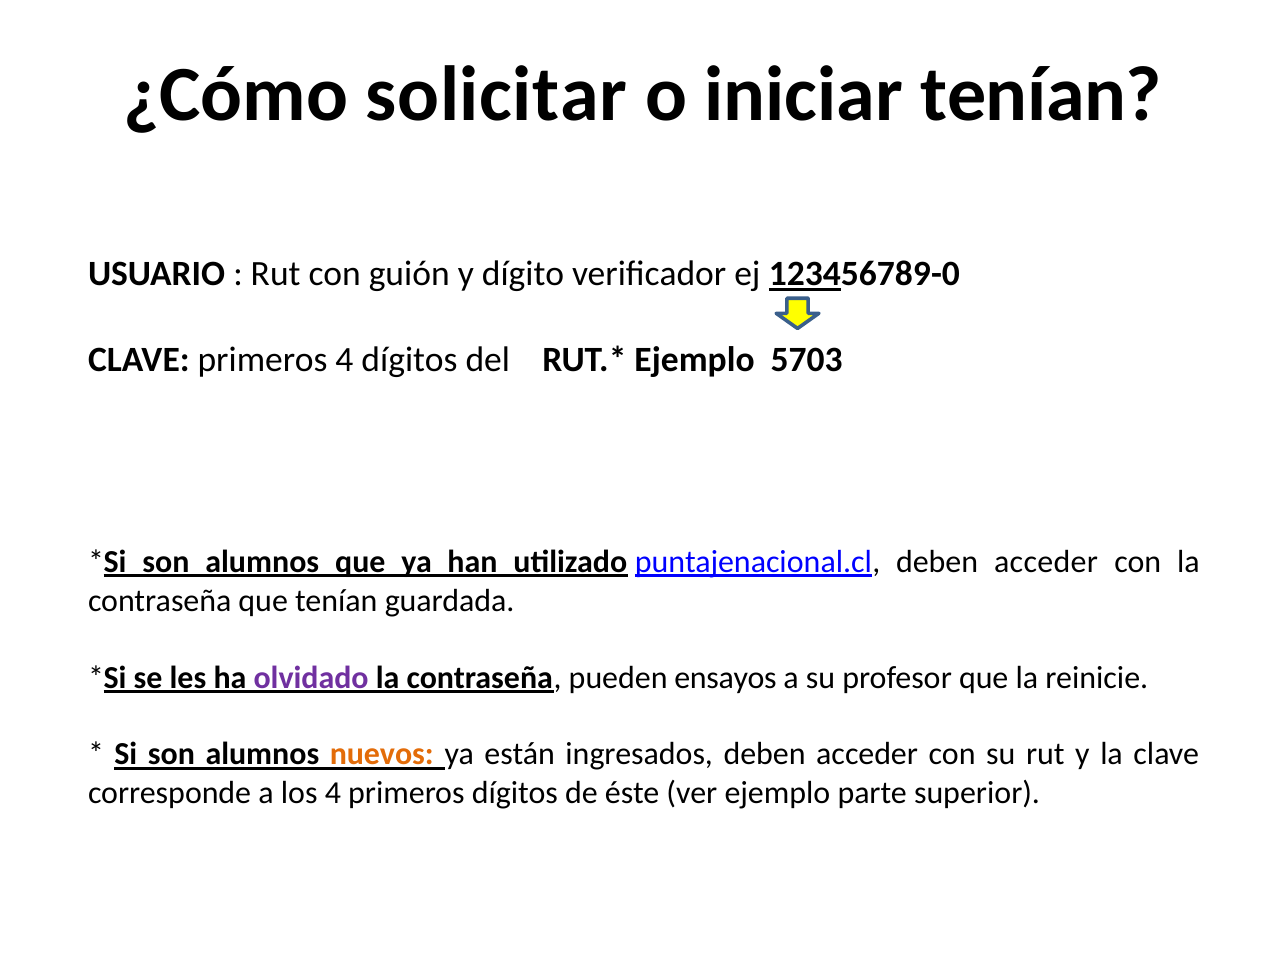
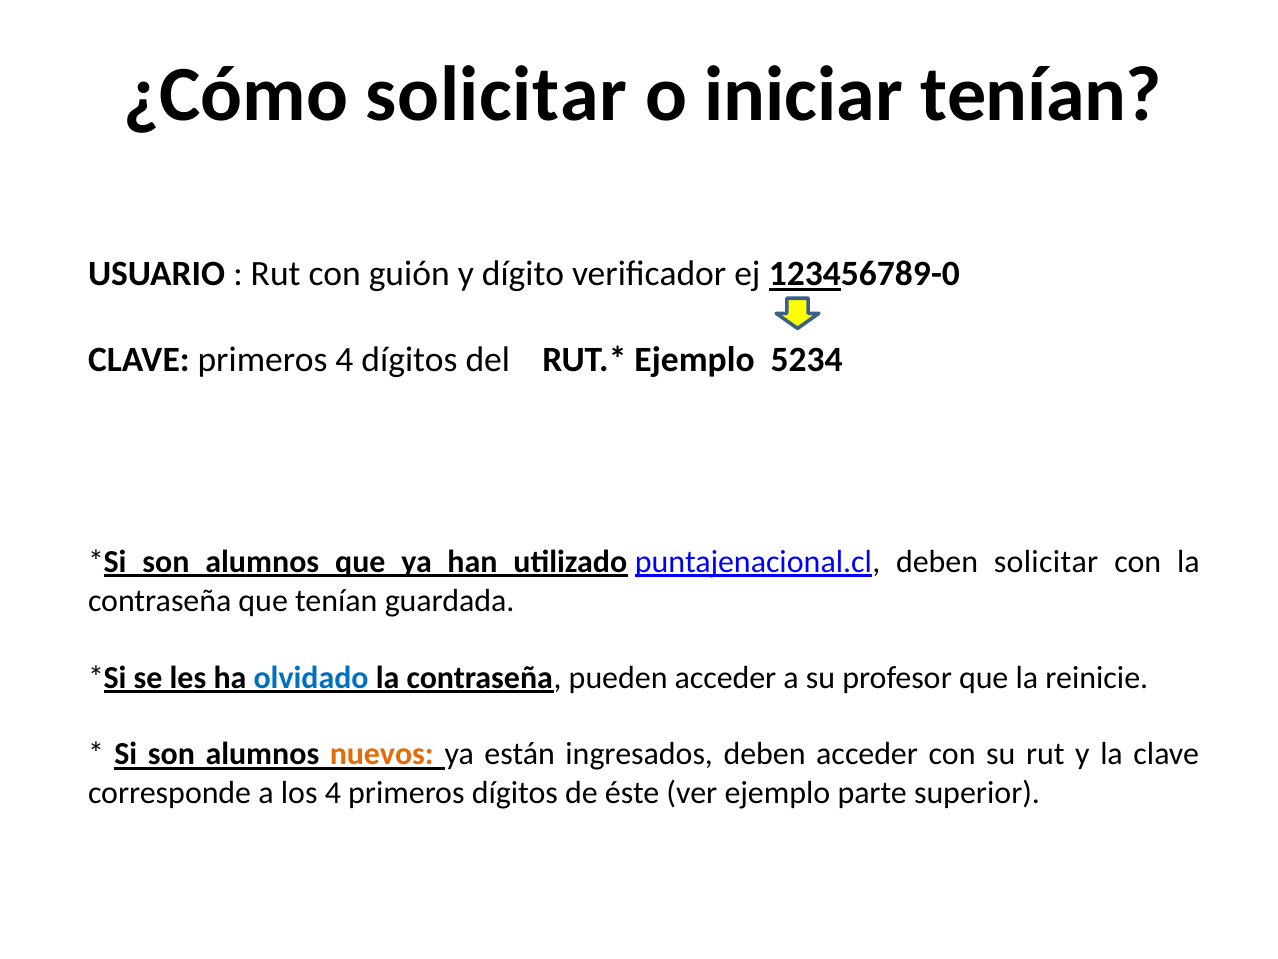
5703: 5703 -> 5234 (807, 359)
puntajenacional.cl deben acceder: acceder -> solicitar (1046, 561)
olvidado colour: purple -> blue (311, 677)
pueden ensayos: ensayos -> acceder (725, 677)
